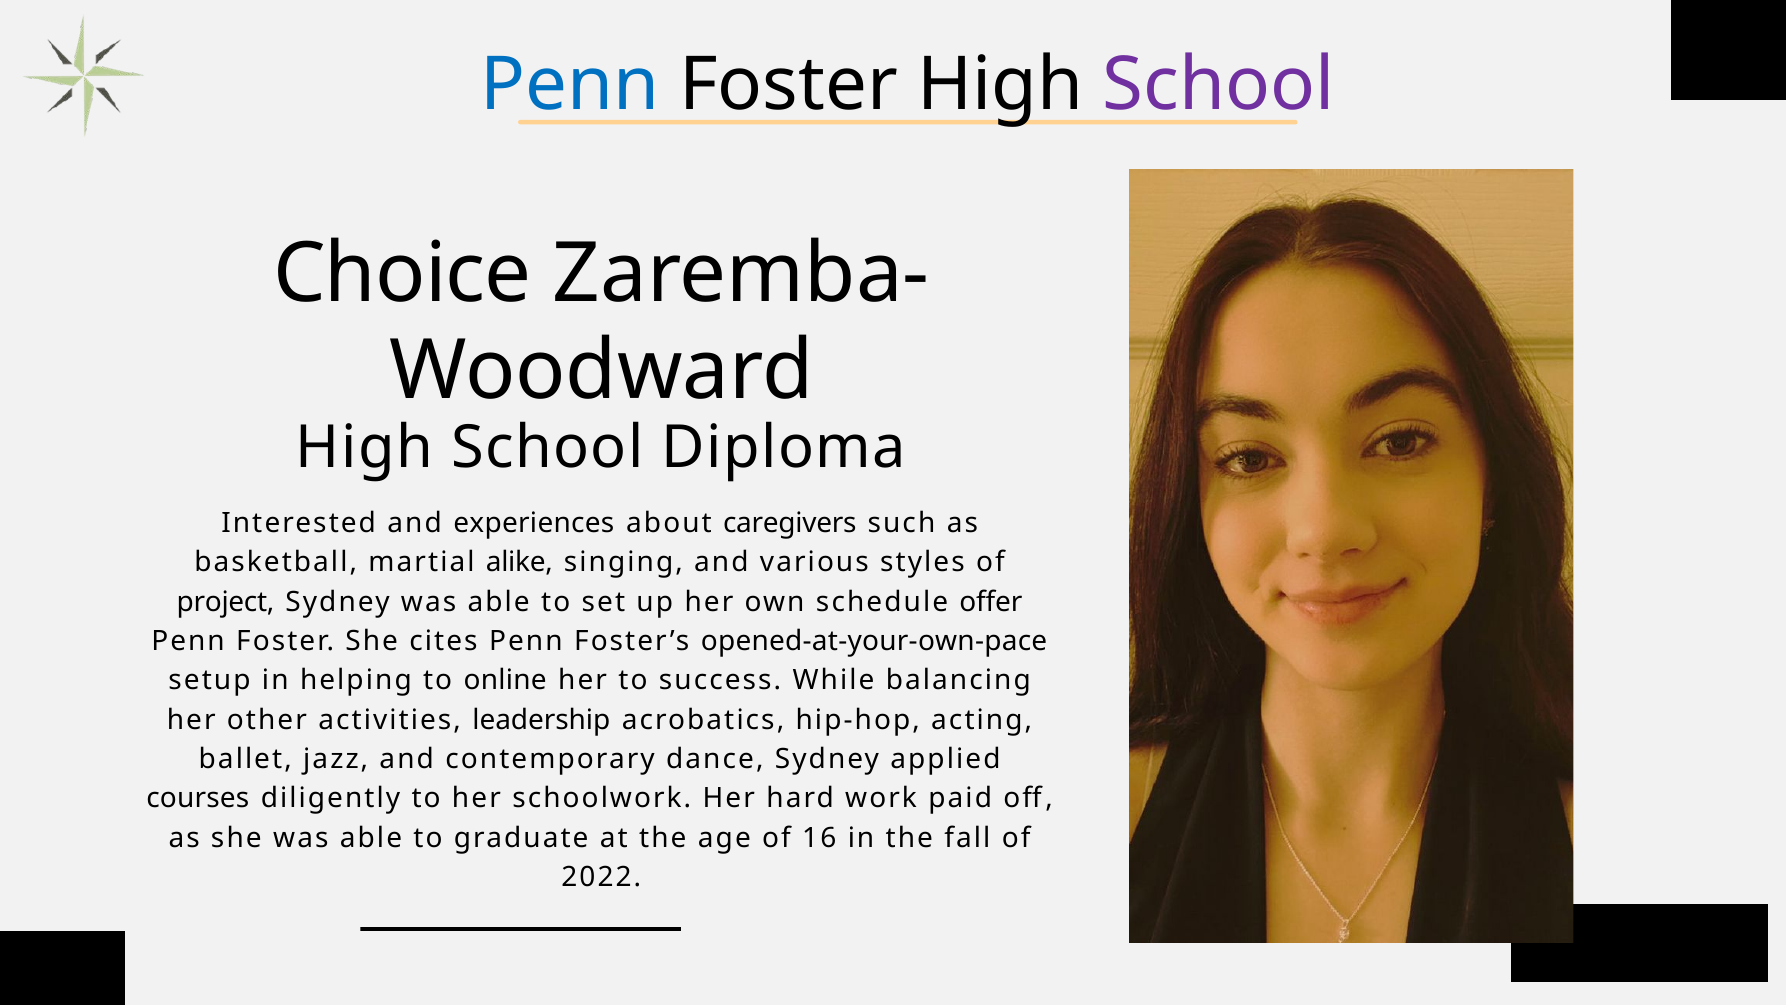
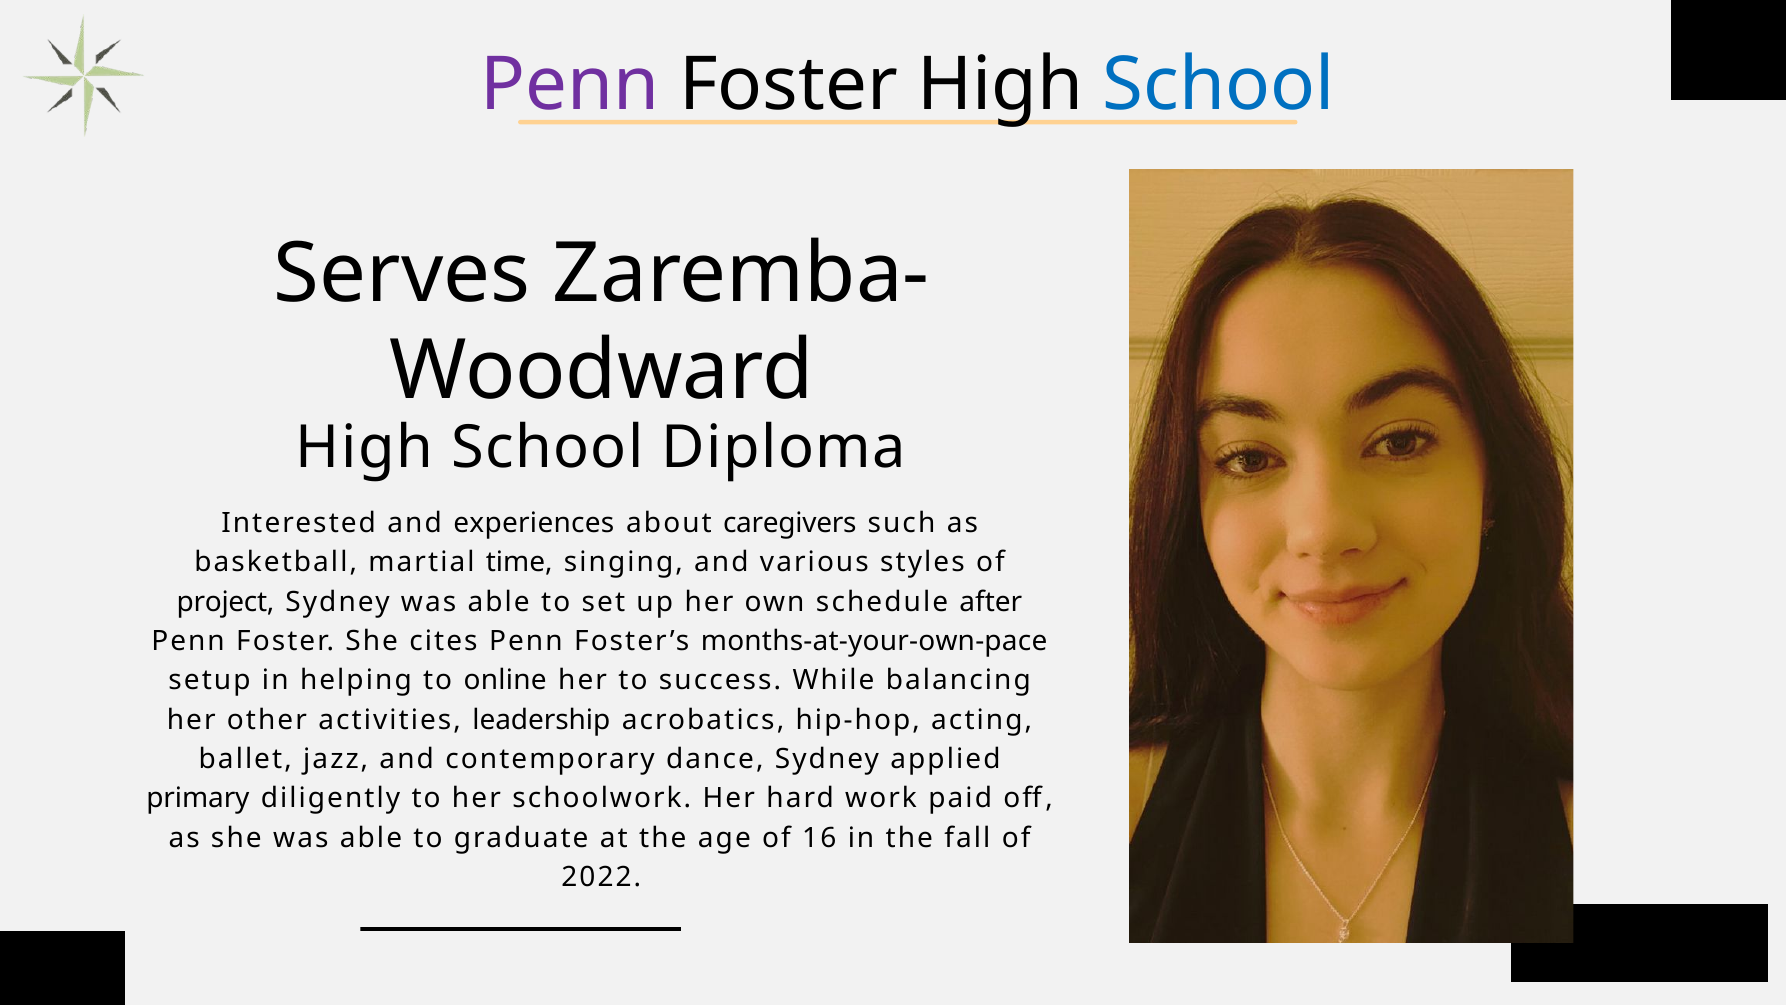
Penn colour: blue -> purple (570, 84)
School colour: purple -> blue (1219, 84)
Choice: Choice -> Serves (402, 274)
alike: alike -> time (519, 562)
offer: offer -> after (991, 602)
opened-at-your-own-pace: opened-at-your-own-pace -> months-at-your-own-pace (874, 641)
courses: courses -> primary (198, 798)
